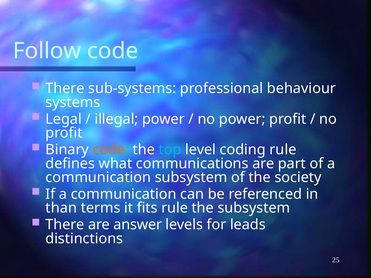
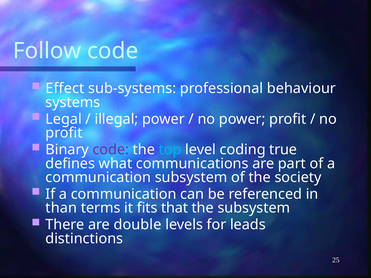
There: There -> Effect (65, 89)
code colour: orange -> purple (111, 150)
coding rule: rule -> true (283, 150)
fits rule: rule -> that (175, 208)
answer: answer -> double (138, 225)
